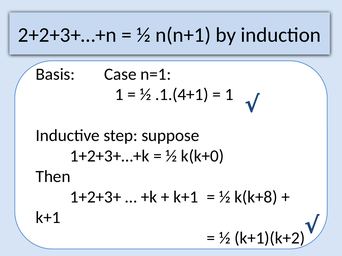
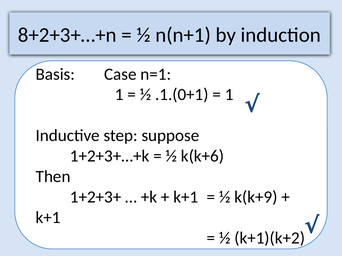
2+2+3+…+n: 2+2+3+…+n -> 8+2+3+…+n (67, 35)
.1.(4+1: .1.(4+1 -> .1.(0+1 (182, 95)
k(k+0: k(k+0 -> k(k+6 (203, 156)
k(k+8: k(k+8 -> k(k+9 (256, 197)
